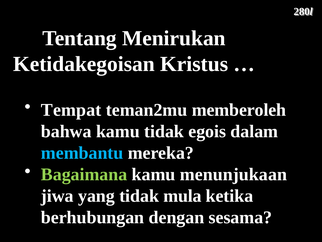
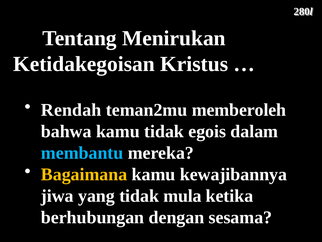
Tempat: Tempat -> Rendah (71, 110)
Bagaimana colour: light green -> yellow (84, 174)
menunjukaan: menunjukaan -> kewajibannya (233, 174)
